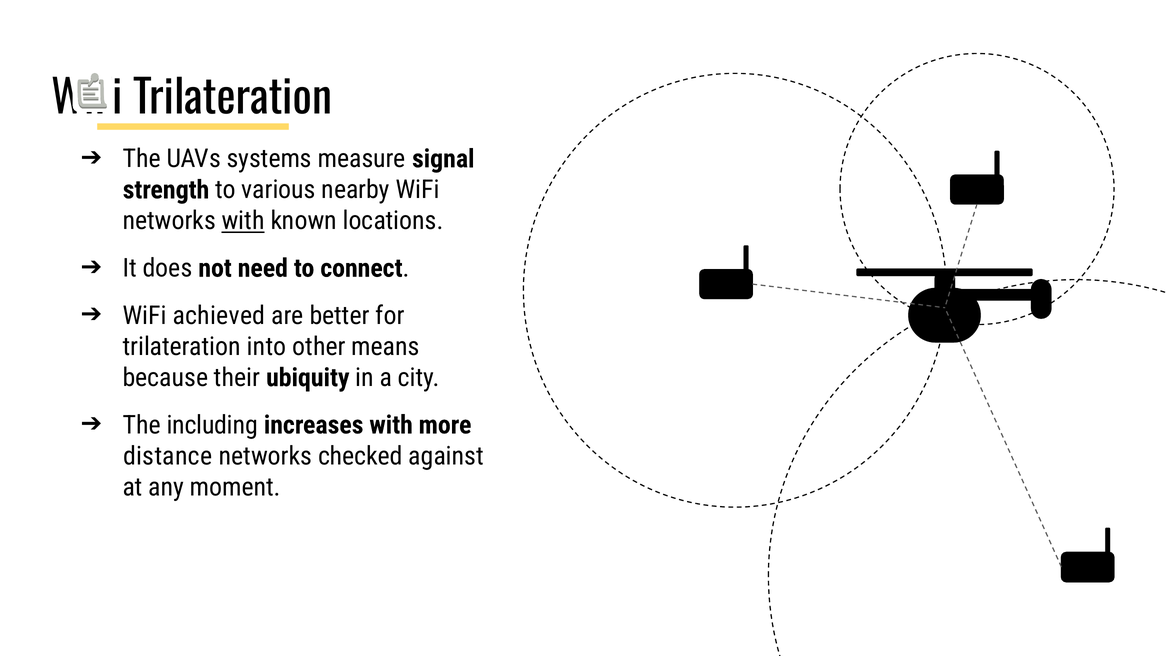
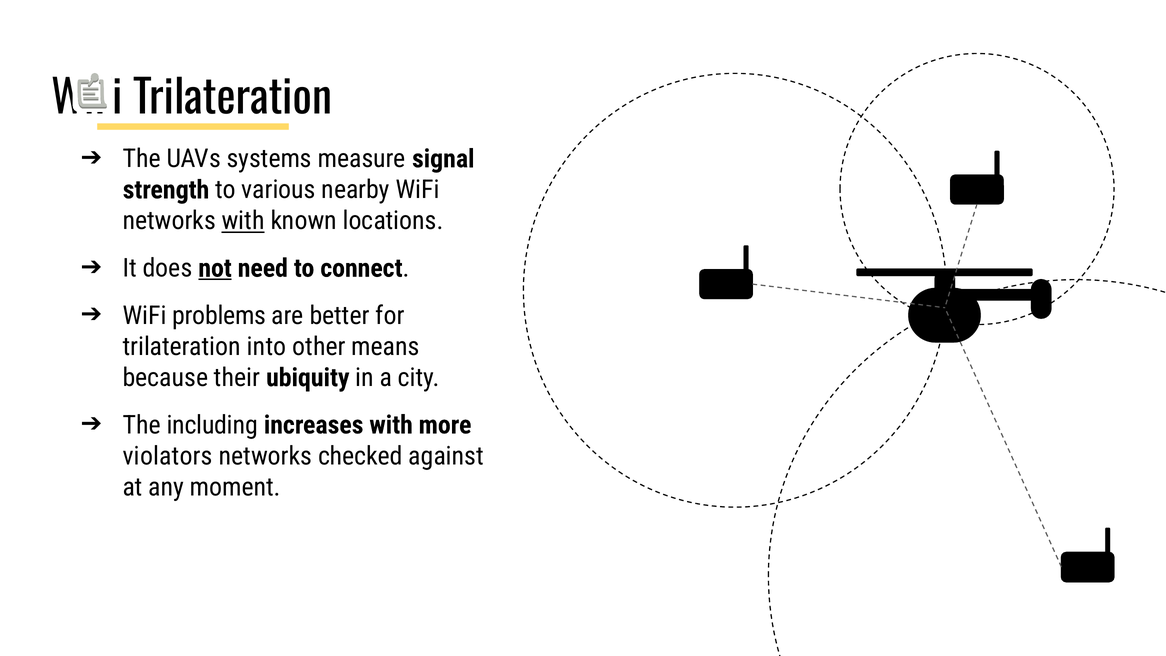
not underline: none -> present (215, 268)
achieved: achieved -> problems (219, 315)
distance: distance -> violators (168, 456)
